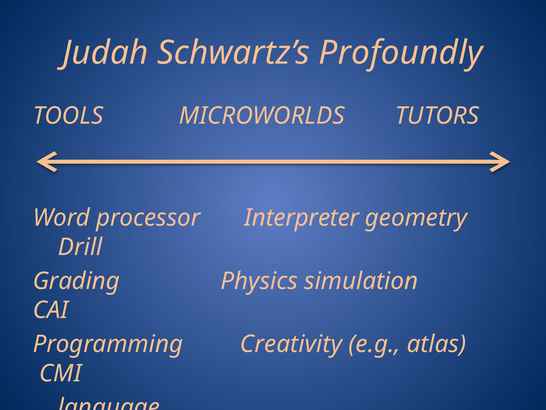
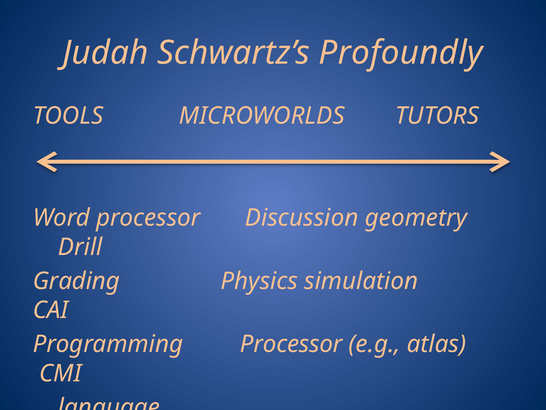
Interpreter: Interpreter -> Discussion (302, 218)
Programming Creativity: Creativity -> Processor (291, 344)
